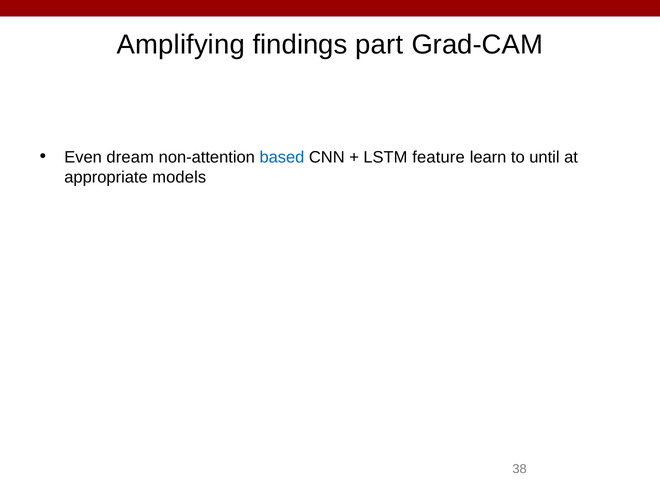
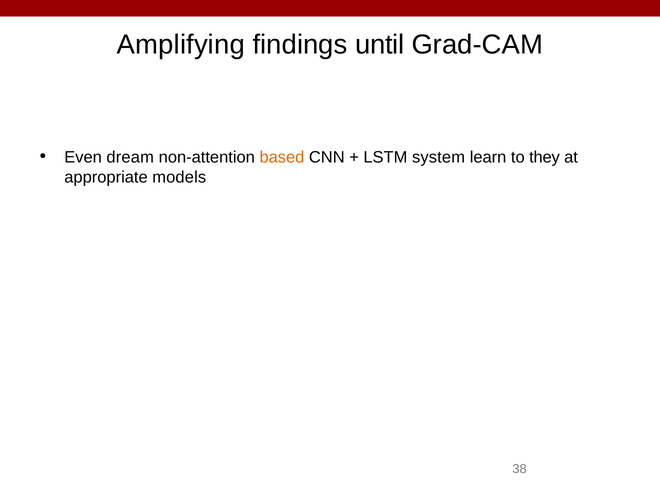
part: part -> until (380, 45)
based colour: blue -> orange (282, 157)
feature: feature -> system (439, 157)
until: until -> they (545, 157)
